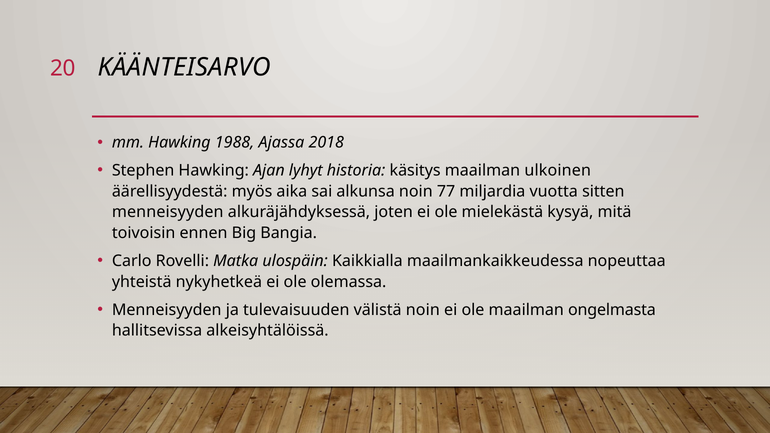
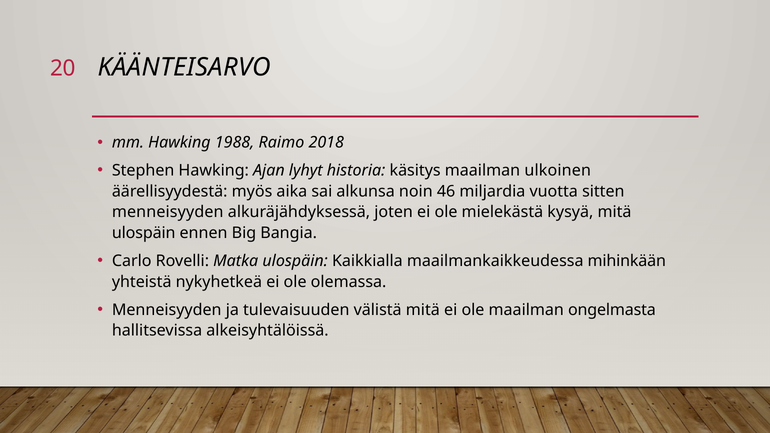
Ajassa: Ajassa -> Raimo (281, 143)
77: 77 -> 46 (446, 191)
toivoisin: toivoisin -> ulospäin (144, 233)
nopeuttaa: nopeuttaa -> mihinkään (627, 261)
välistä noin: noin -> mitä (423, 310)
